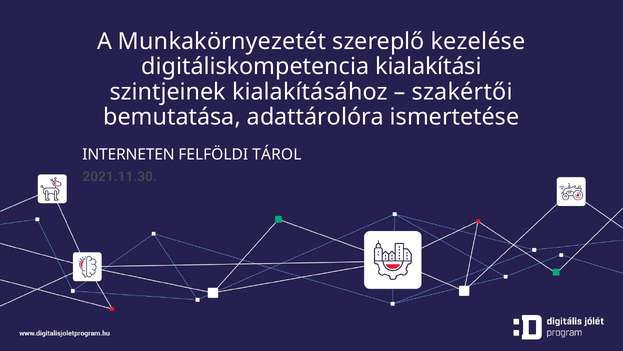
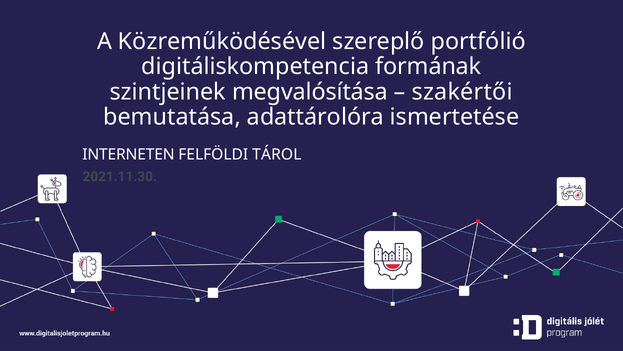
Munkakörnyezetét: Munkakörnyezetét -> Közreműködésével (222, 41)
kezelése: kezelése -> portfólió (478, 41)
kialakítási: kialakítási -> formának (428, 67)
kialakításához: kialakításához -> megvalósítása (310, 92)
